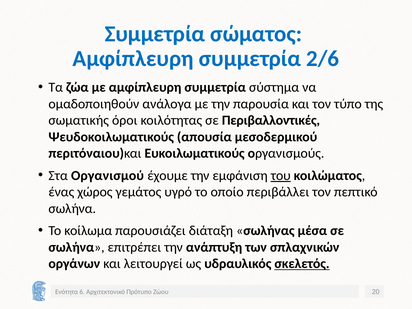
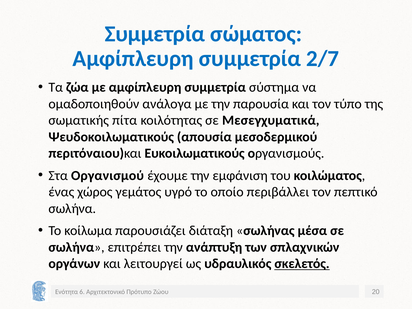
2/6: 2/6 -> 2/7 (323, 59)
όροι: όροι -> πίτα (125, 120)
Περιβαλλοντικές: Περιβαλλοντικές -> Μεσεγχυματικά (271, 120)
του underline: present -> none (281, 176)
